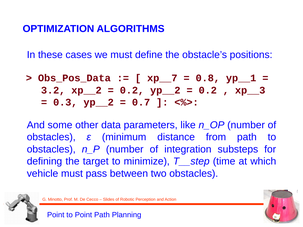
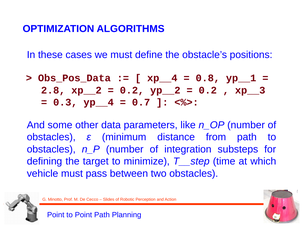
xp__7: xp__7 -> xp__4 (162, 78)
3.2: 3.2 -> 2.8 (53, 90)
0.3 yp__2: yp__2 -> yp__4 (99, 102)
